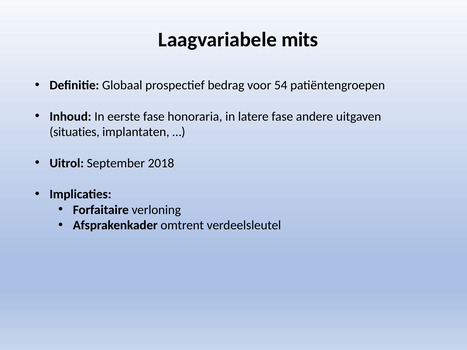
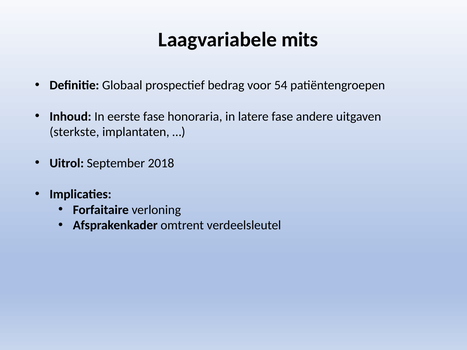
situaties: situaties -> sterkste (74, 132)
